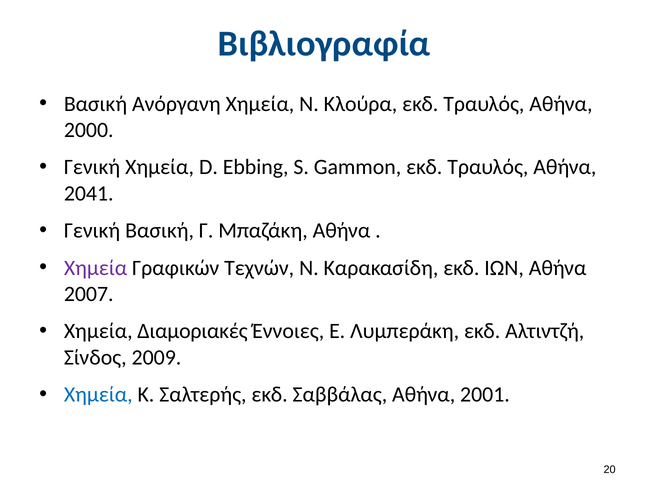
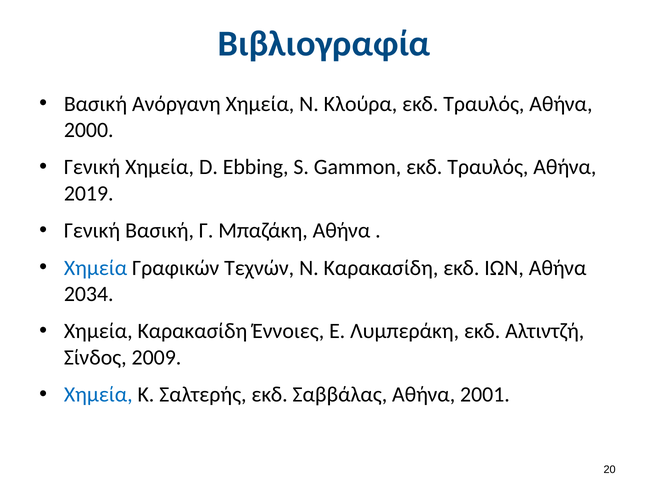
2041: 2041 -> 2019 (89, 193)
Χημεία colour: purple -> blue (96, 267)
2007: 2007 -> 2034 (89, 294)
Χημεία Διαμοριακές: Διαμοριακές -> Καρακασίδη (192, 331)
